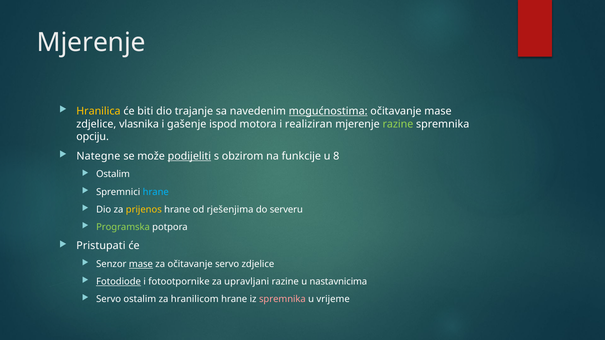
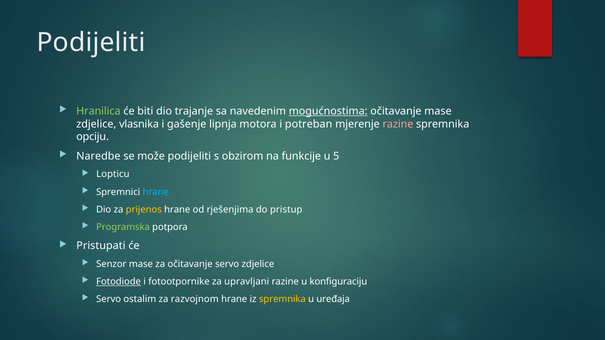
Mjerenje: Mjerenje -> Podijeliti (91, 42)
Hranilica colour: yellow -> light green (98, 111)
ispod: ispod -> lipnja (223, 124)
realiziran: realiziran -> potreban (309, 124)
razine colour: light green -> pink (398, 124)
Nategne: Nategne -> Naredbe (98, 156)
podijeliti underline: present -> none (189, 156)
8: 8 -> 5 (336, 156)
Ostalim: Ostalim -> Lopticu (113, 175)
serveru: serveru -> pristup (286, 210)
mase underline: present -> none (141, 264)
nastavnicima: nastavnicima -> konfiguraciju (338, 282)
hranilicom: hranilicom -> razvojnom (195, 300)
spremnika colour: pink -> yellow (282, 300)
vrijeme: vrijeme -> uređaja (333, 300)
